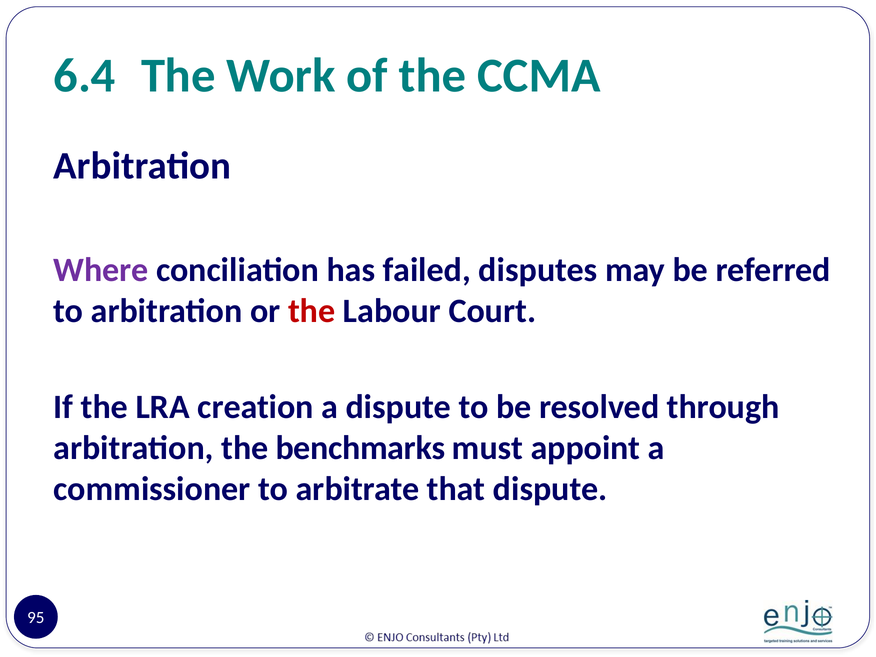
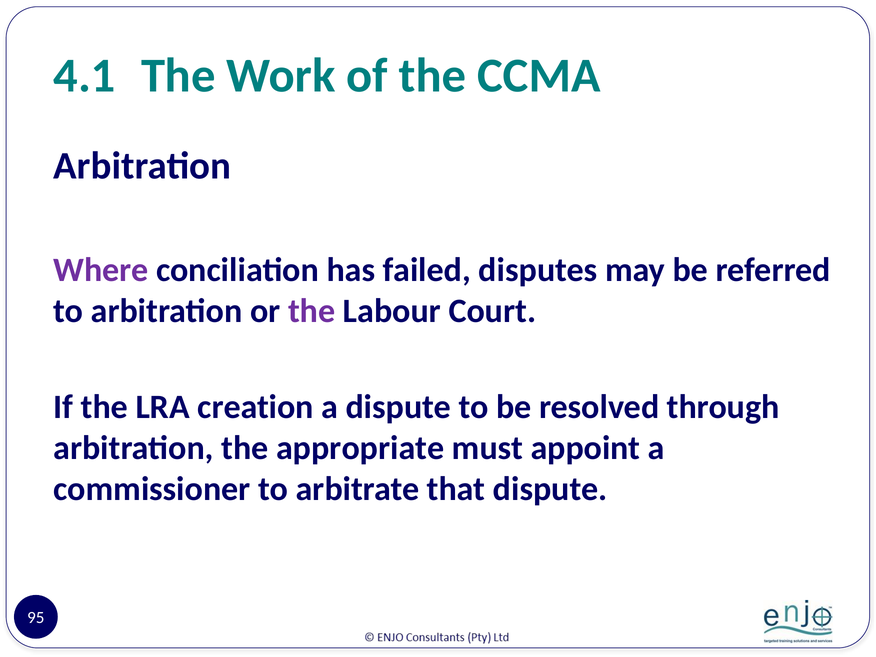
6.4: 6.4 -> 4.1 (85, 76)
the colour: red -> purple (312, 311)
benchmarks: benchmarks -> appropriate (360, 448)
